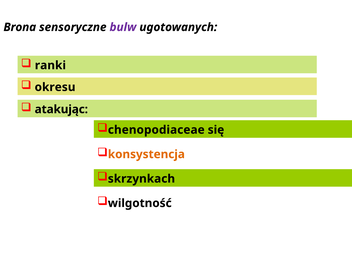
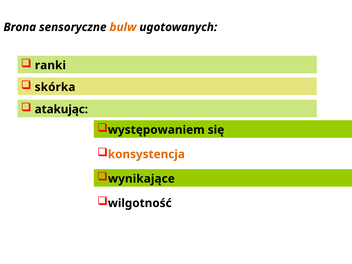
bulw colour: purple -> orange (123, 27)
okresu: okresu -> skórka (55, 87)
chenopodiaceae: chenopodiaceae -> występowaniem (156, 130)
skrzynkach: skrzynkach -> wynikające (141, 179)
